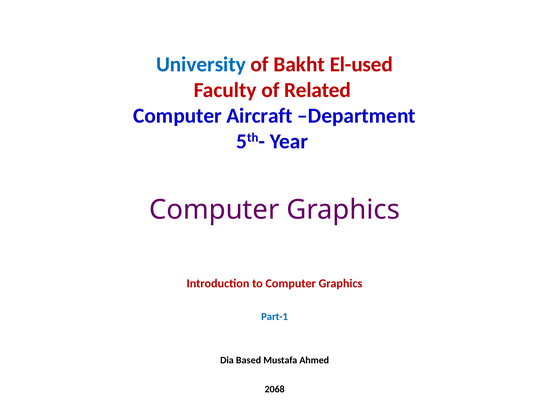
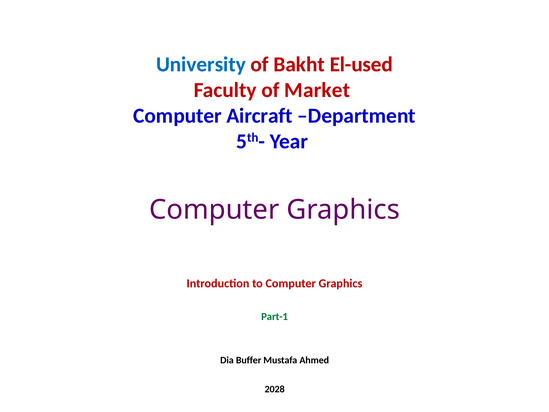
Related: Related -> Market (317, 90)
Part-1 colour: blue -> green (275, 317)
Based: Based -> Buffer (249, 360)
2068: 2068 -> 2028 (275, 389)
